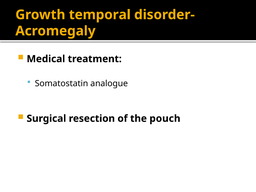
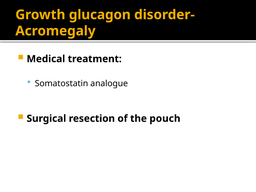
temporal: temporal -> glucagon (100, 15)
